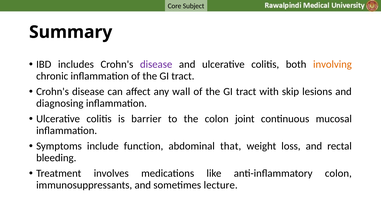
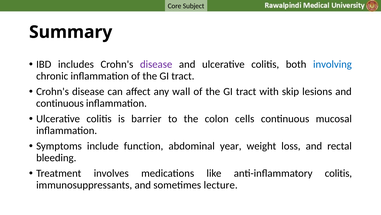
involving colour: orange -> blue (332, 64)
diagnosing: diagnosing -> continuous (60, 103)
joint: joint -> cells (245, 119)
that: that -> year (231, 146)
anti-inflammatory colon: colon -> colitis (338, 173)
